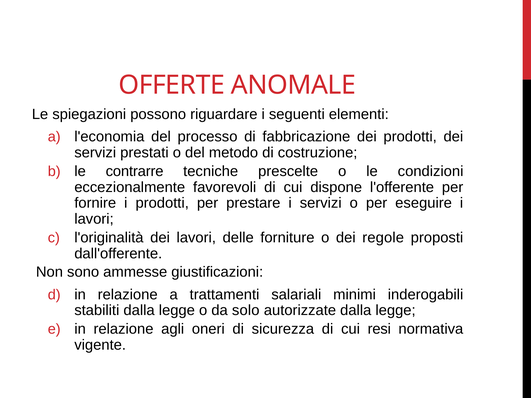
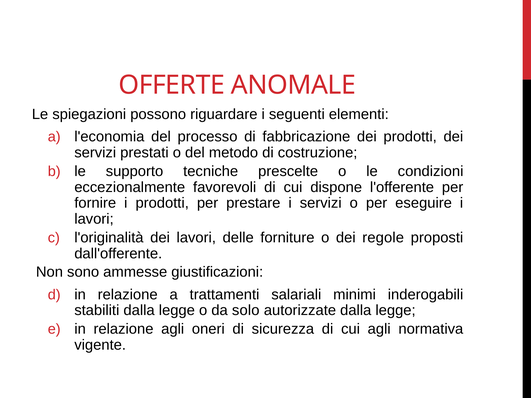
contrarre: contrarre -> supporto (135, 171)
cui resi: resi -> agli (379, 329)
